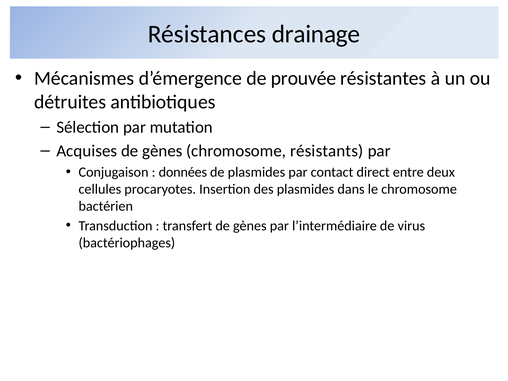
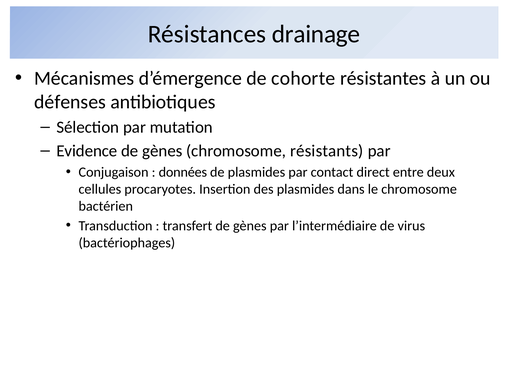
prouvée: prouvée -> cohorte (303, 78)
détruites: détruites -> défenses (70, 102)
Acquises: Acquises -> Evidence (87, 151)
